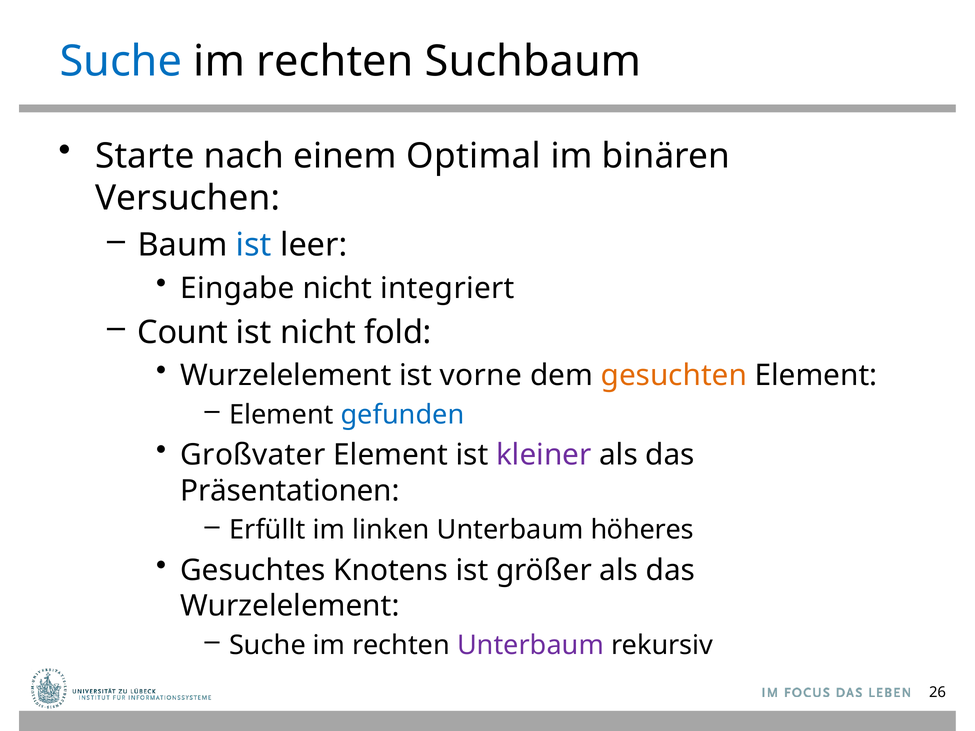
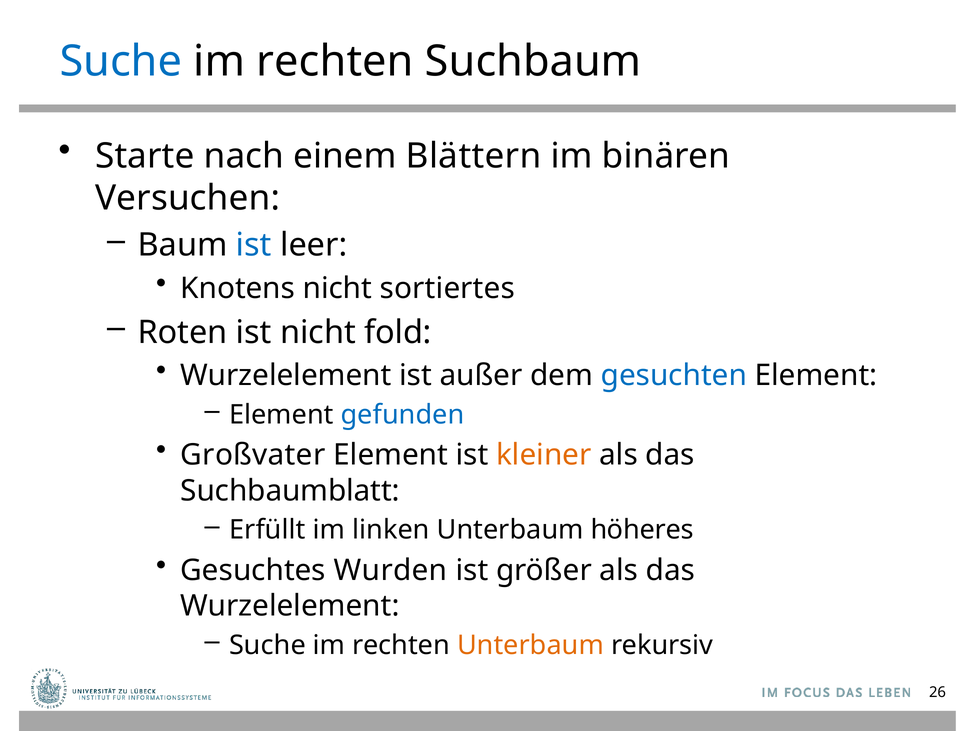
Optimal: Optimal -> Blättern (474, 156)
Eingabe: Eingabe -> Knotens (238, 288)
integriert: integriert -> sortiertes (447, 288)
Count: Count -> Roten (183, 332)
vorne: vorne -> außer (481, 376)
gesuchten colour: orange -> blue (674, 376)
kleiner colour: purple -> orange (544, 455)
Präsentationen: Präsentationen -> Suchbaumblatt (290, 491)
Knotens: Knotens -> Wurden (391, 570)
Unterbaum colour: purple -> orange (531, 646)
